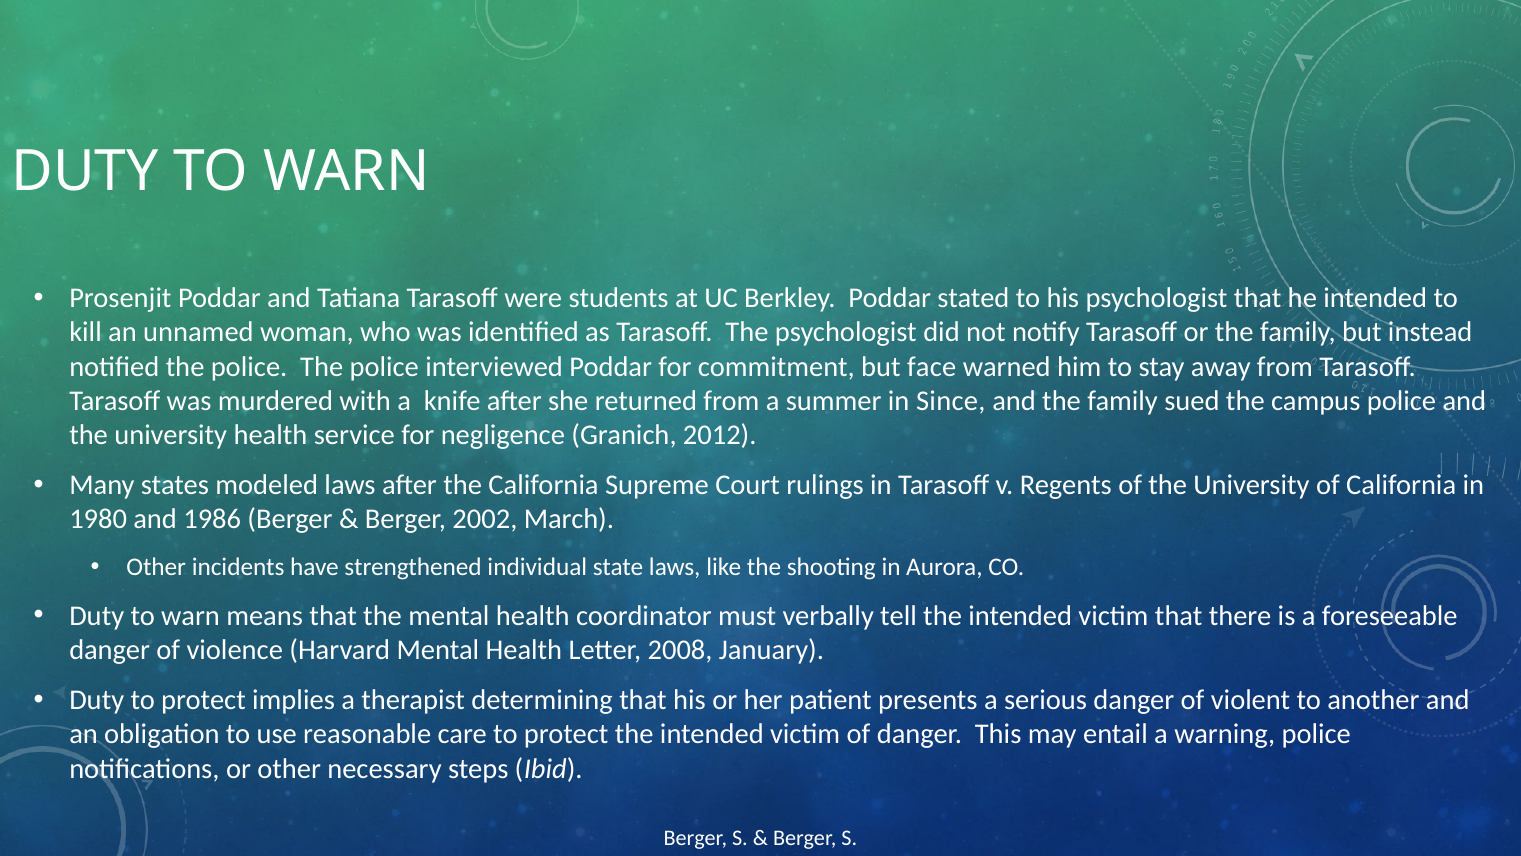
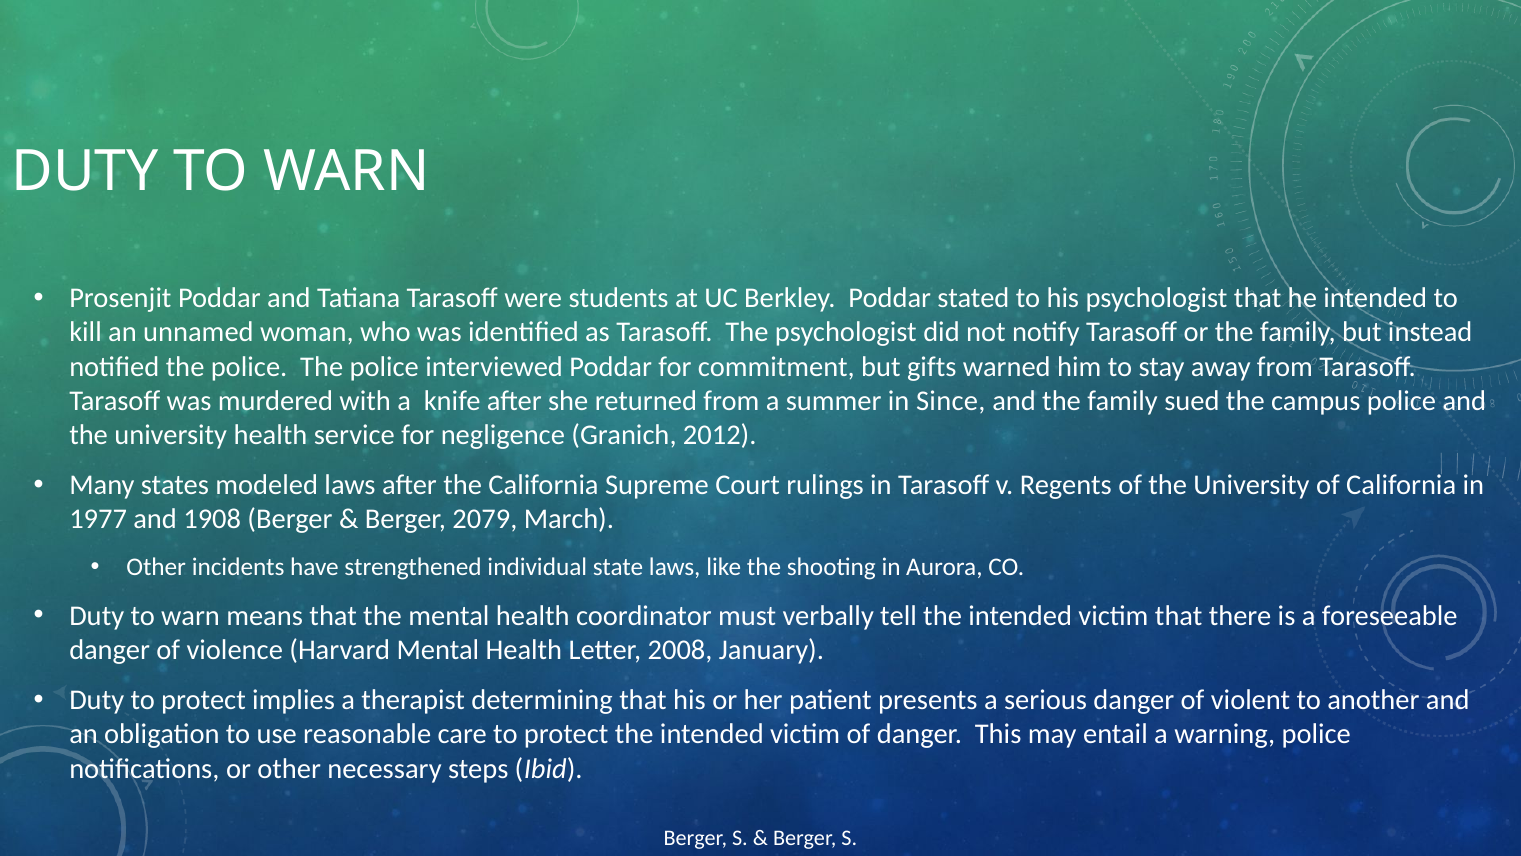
face: face -> gifts (932, 366)
1980: 1980 -> 1977 (98, 519)
1986: 1986 -> 1908 (212, 519)
2002: 2002 -> 2079 (485, 519)
